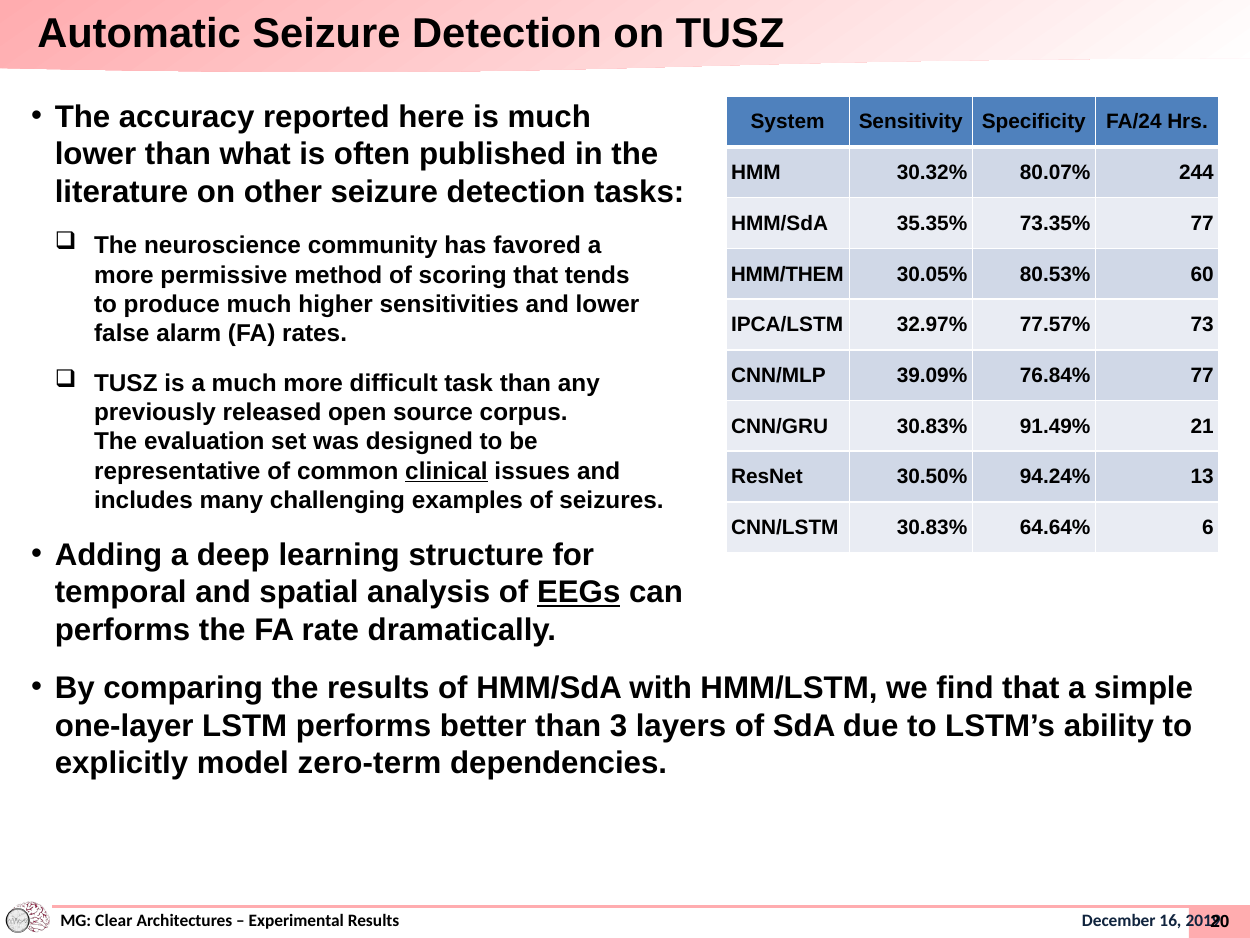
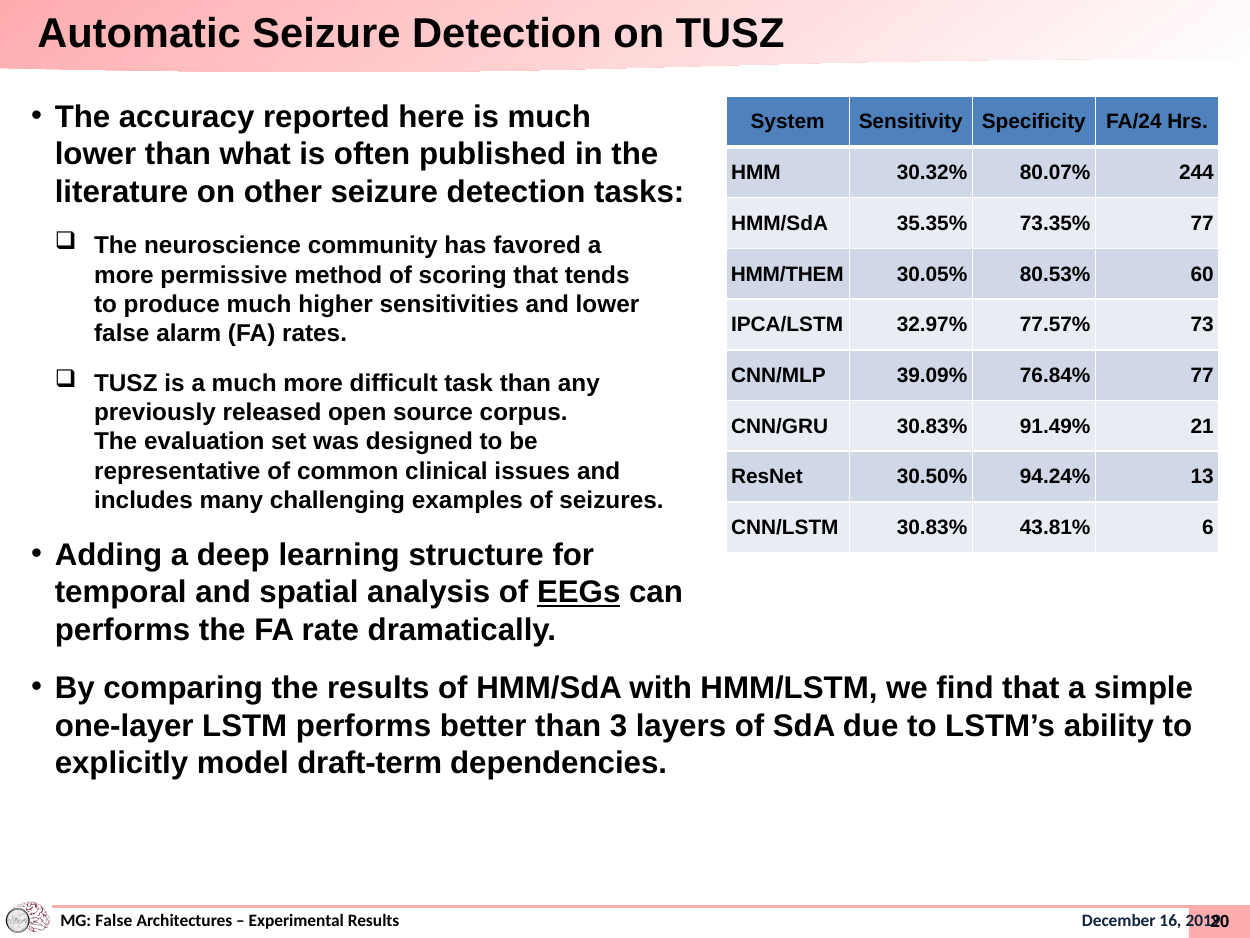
clinical underline: present -> none (446, 471)
64.64%: 64.64% -> 43.81% (1055, 527)
zero-term: zero-term -> draft-term (370, 763)
Clear: Clear -> False (114, 920)
